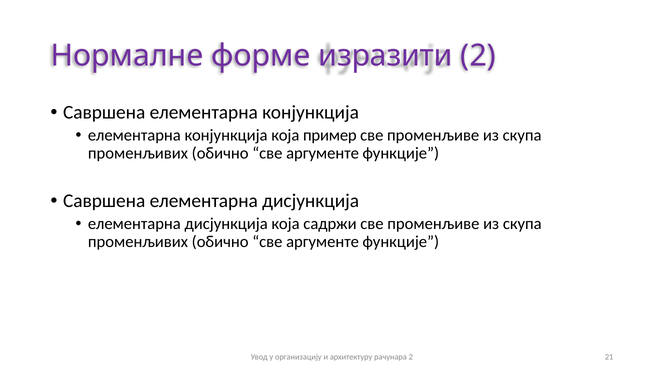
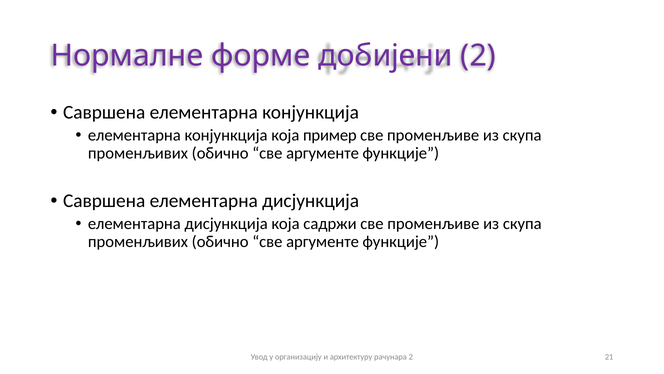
изразити: изразити -> добијени (386, 56)
